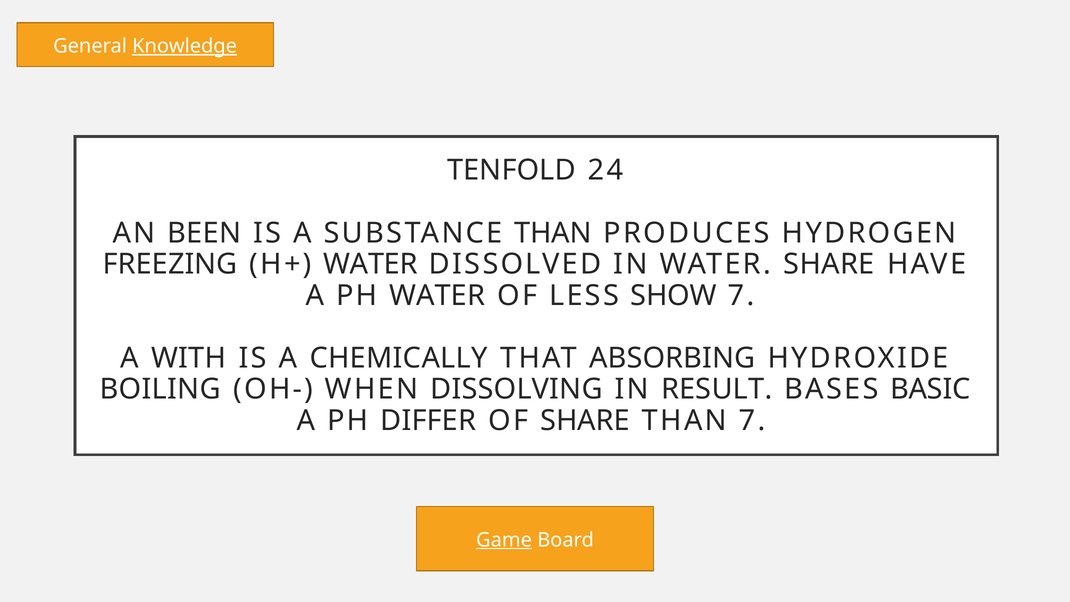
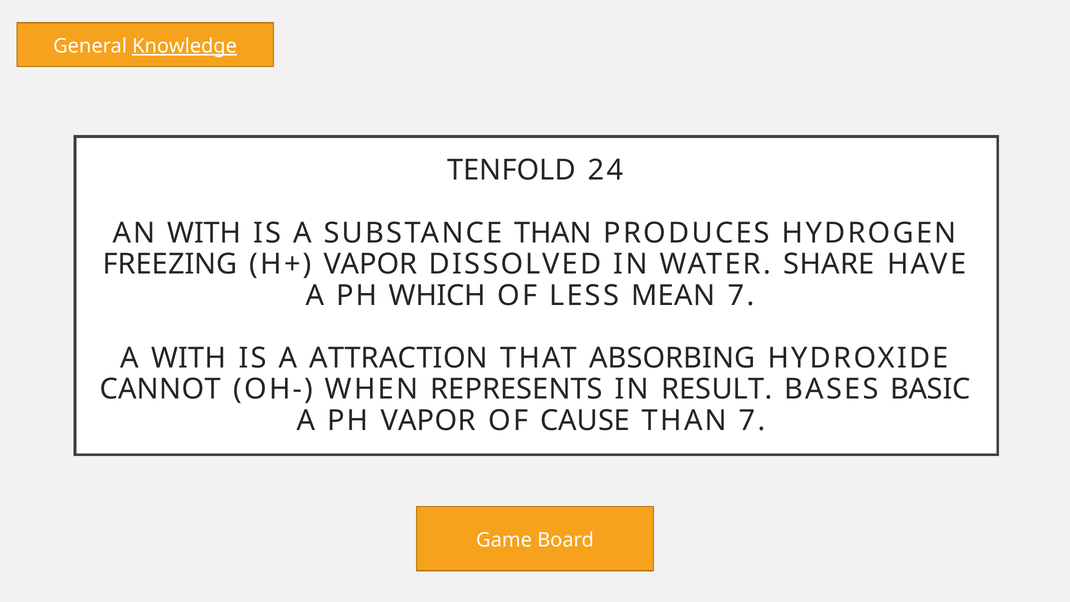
AN BEEN: BEEN -> WITH (204, 233)
H+ WATER: WATER -> VAPOR (370, 264)
PH WATER: WATER -> WHICH (437, 295)
SHOW: SHOW -> MEAN (673, 295)
CHEMICALLY: CHEMICALLY -> ATTRACTION (399, 358)
BOILING: BOILING -> CANNOT (160, 389)
DISSOLVING: DISSOLVING -> REPRESENTS (517, 389)
PH DIFFER: DIFFER -> VAPOR (428, 421)
OF SHARE: SHARE -> CAUSE (585, 421)
Game underline: present -> none (504, 540)
